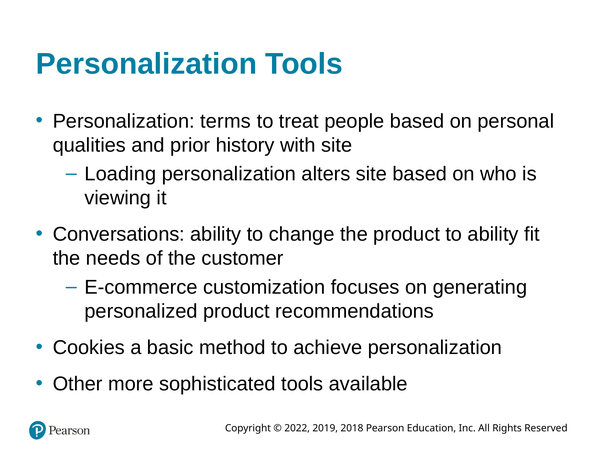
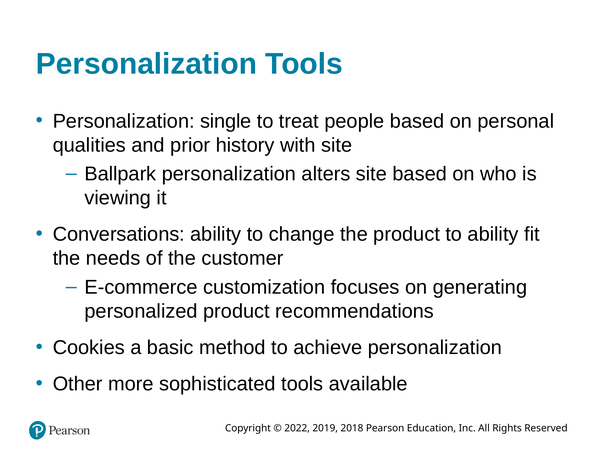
terms: terms -> single (226, 121)
Loading: Loading -> Ballpark (120, 174)
